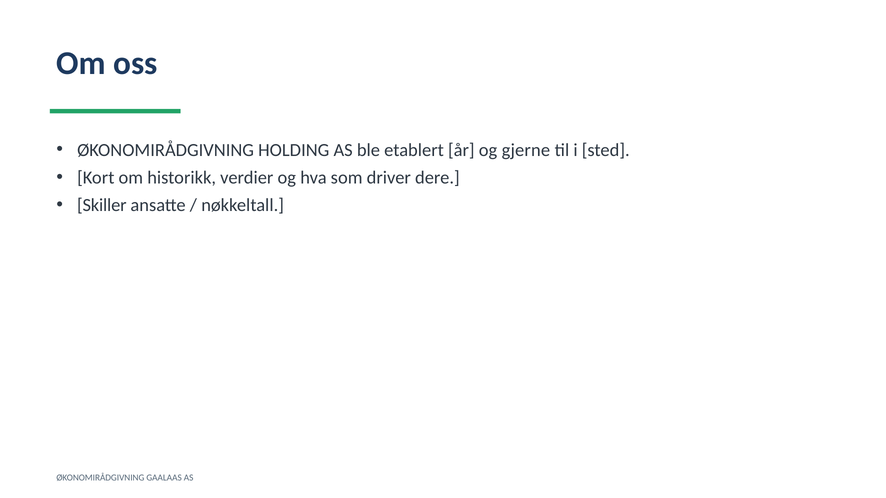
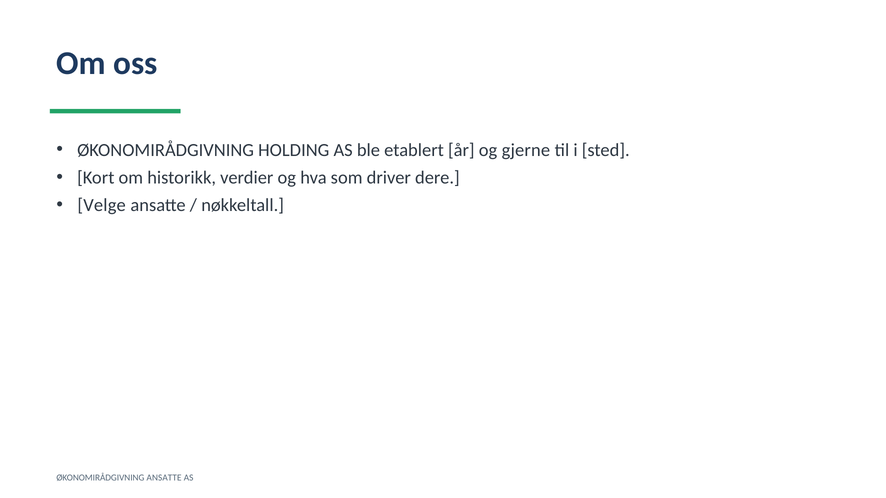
Skiller: Skiller -> Velge (102, 205)
ØKONOMIRÅDGIVNING GAALAAS: GAALAAS -> ANSATTE (164, 478)
